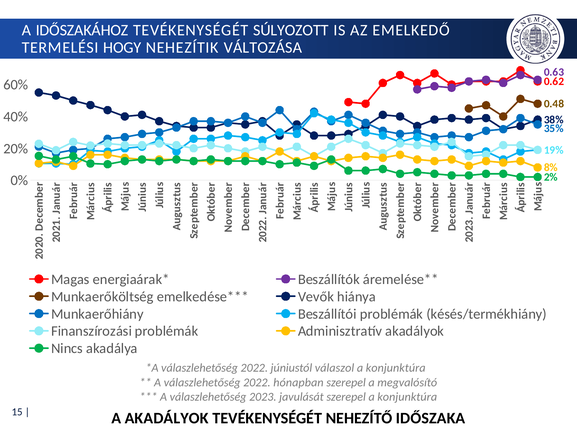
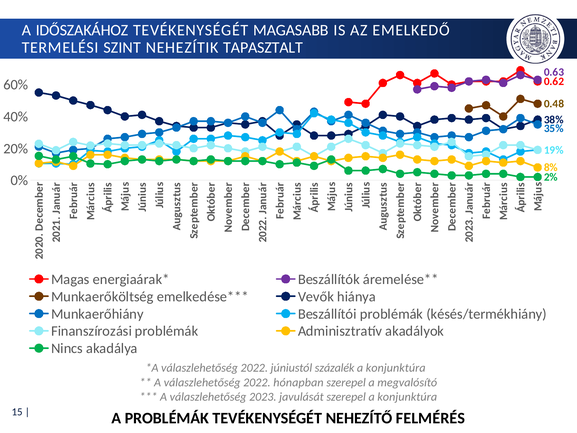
SÚLYOZOTT: SÚLYOZOTT -> MAGASABB (291, 30)
HOGY: HOGY -> SZINT (122, 47)
VÁLTOZÁSA: VÁLTOZÁSA -> TAPASZTALT (263, 47)
válaszol: válaszol -> százalék (335, 368)
A AKADÁLYOK: AKADÁLYOK -> PROBLÉMÁK (167, 418)
IDŐSZAKA: IDŐSZAKA -> FELMÉRÉS (431, 418)
